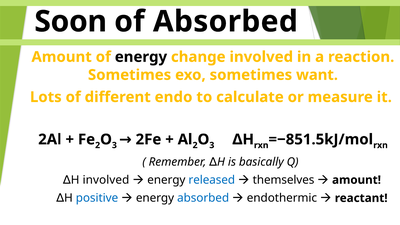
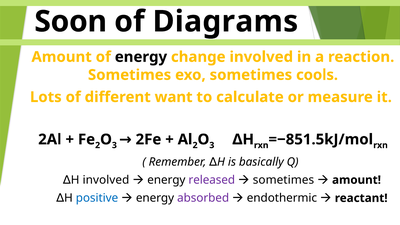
of Absorbed: Absorbed -> Diagrams (225, 22)
want: want -> cools (317, 75)
endo: endo -> want (174, 97)
released colour: blue -> purple (212, 180)
themselves: themselves -> sometimes (283, 180)
absorbed colour: blue -> purple (203, 198)
